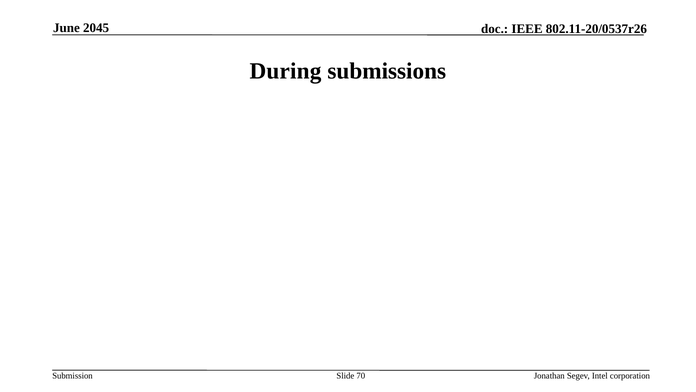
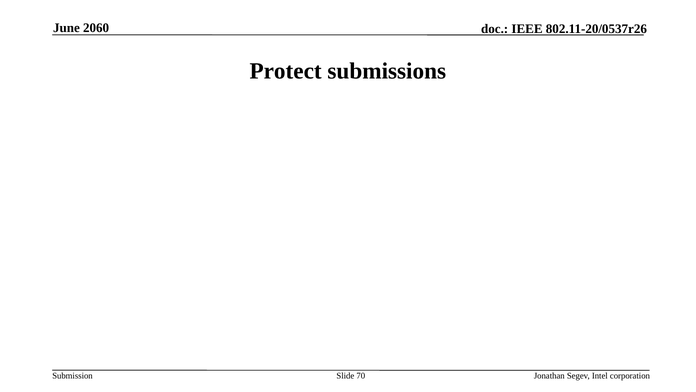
2045: 2045 -> 2060 (96, 28)
During: During -> Protect (286, 71)
